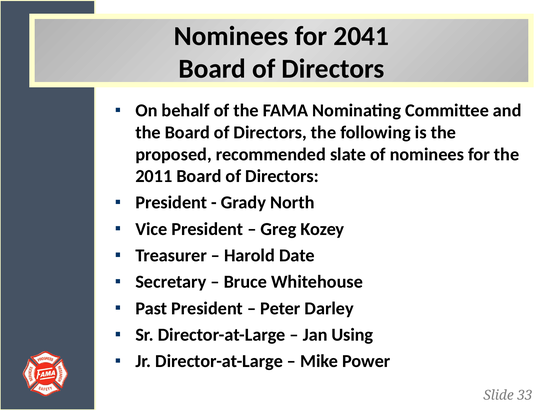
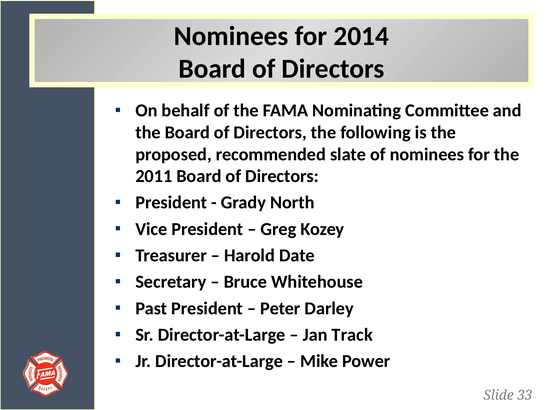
2041: 2041 -> 2014 (361, 36)
Using: Using -> Track (352, 335)
